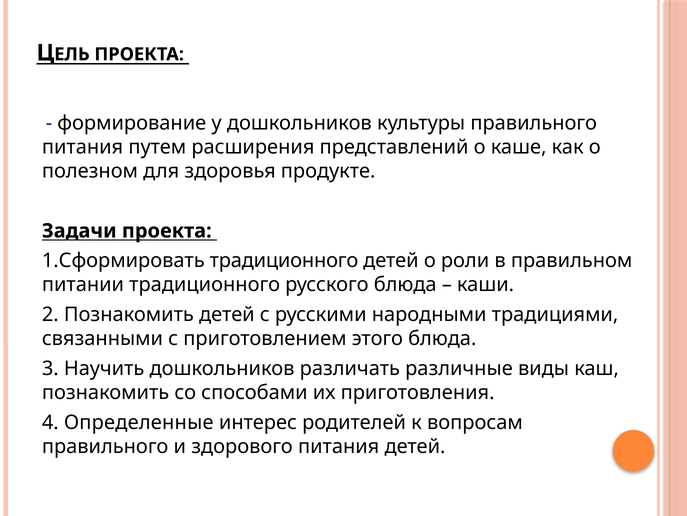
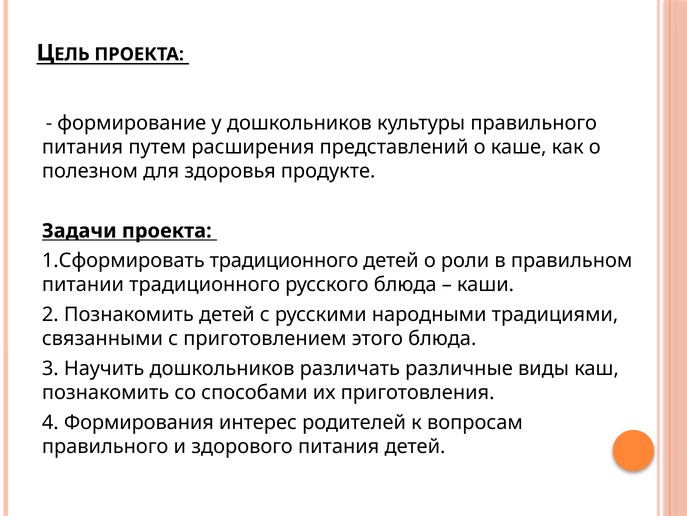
Определенные: Определенные -> Формирования (139, 422)
